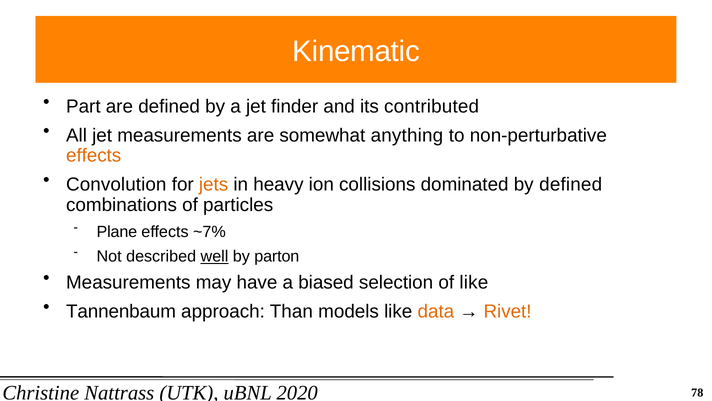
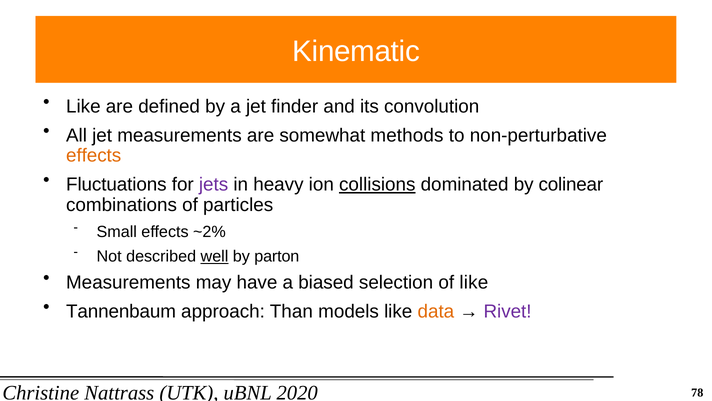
Part: Part -> Like (83, 106)
contributed: contributed -> convolution (432, 106)
anything: anything -> methods (407, 135)
Convolution: Convolution -> Fluctuations (116, 184)
jets colour: orange -> purple (214, 184)
collisions underline: none -> present (377, 184)
by defined: defined -> colinear (571, 184)
Plane: Plane -> Small (117, 232)
~7%: ~7% -> ~2% (209, 232)
Rivet colour: orange -> purple (508, 311)
